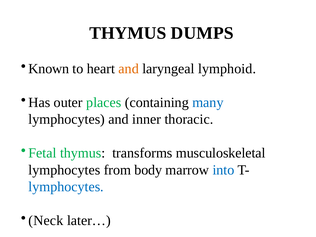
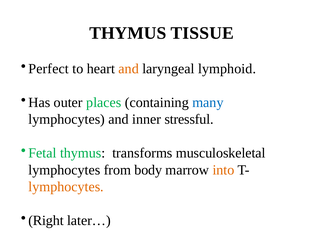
DUMPS: DUMPS -> TISSUE (202, 33)
Known: Known -> Perfect (49, 69)
thoracic: thoracic -> stressful (189, 119)
into colour: blue -> orange (223, 170)
lymphocytes colour: blue -> orange (66, 187)
Neck: Neck -> Right (46, 220)
